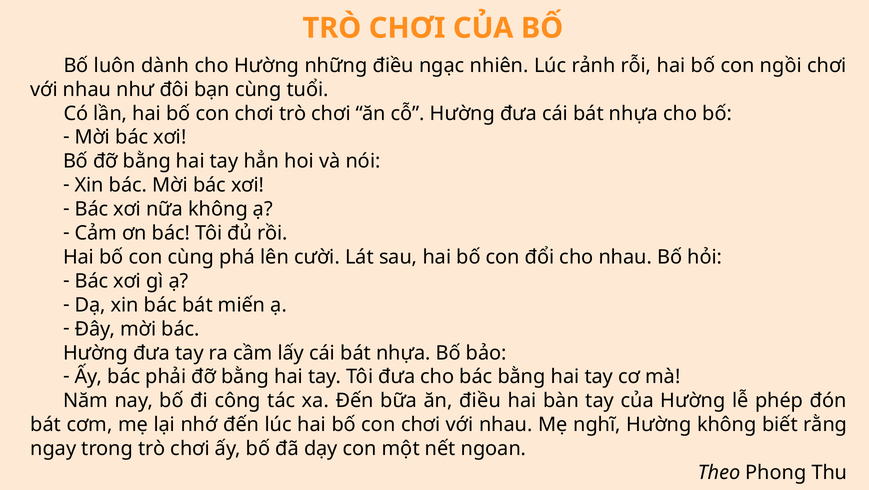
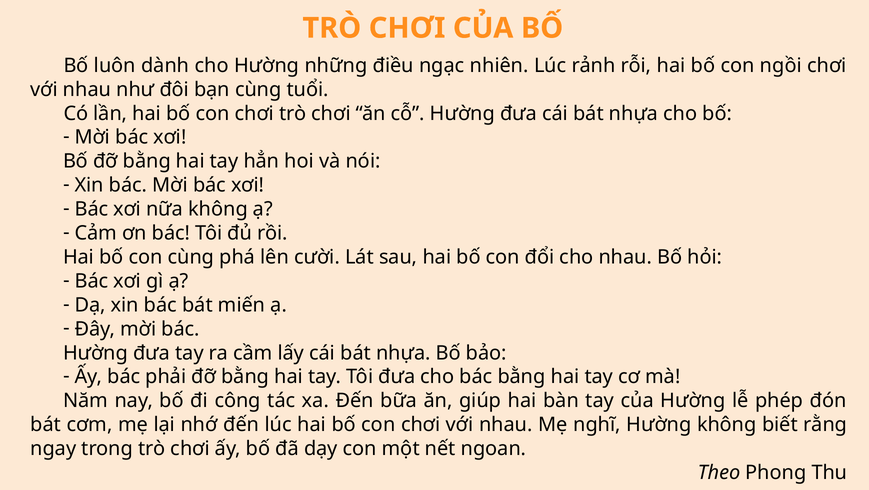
ăn điều: điều -> giúp (480, 401)
